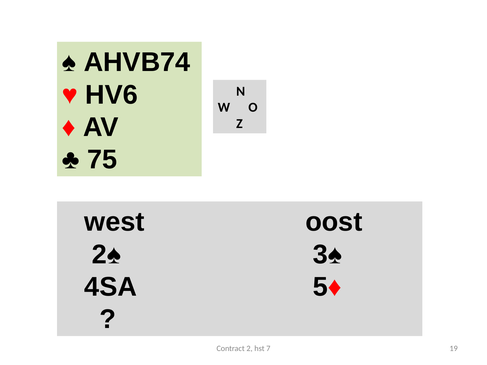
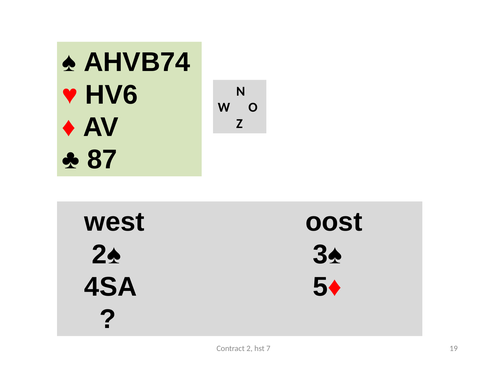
75: 75 -> 87 (102, 160)
